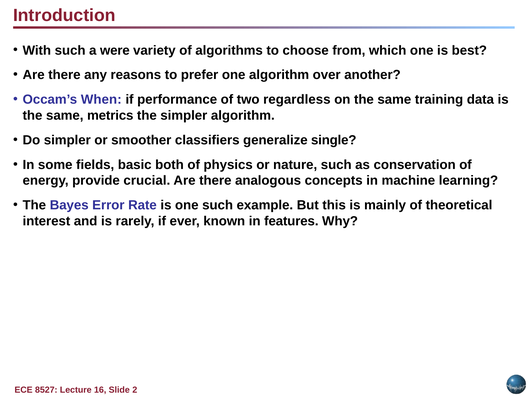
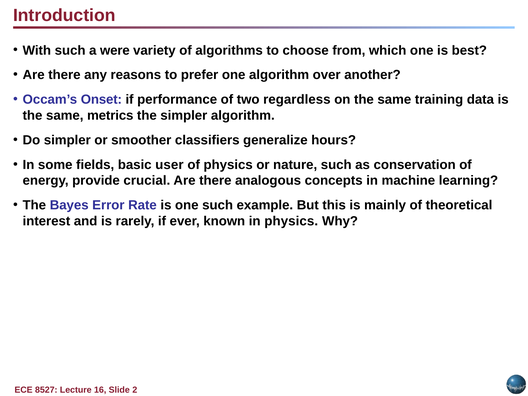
When: When -> Onset (101, 100)
single: single -> hours (334, 140)
both: both -> user (169, 165)
in features: features -> physics (291, 221)
